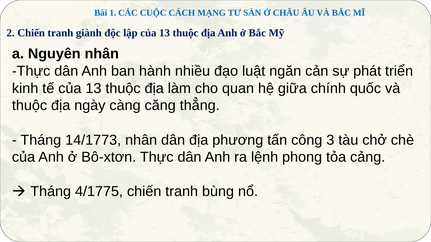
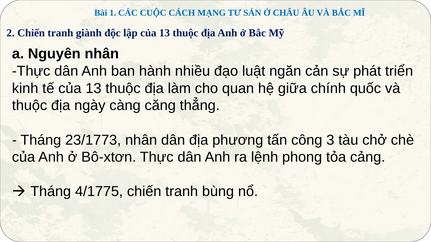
14/1773: 14/1773 -> 23/1773 (93, 140)
